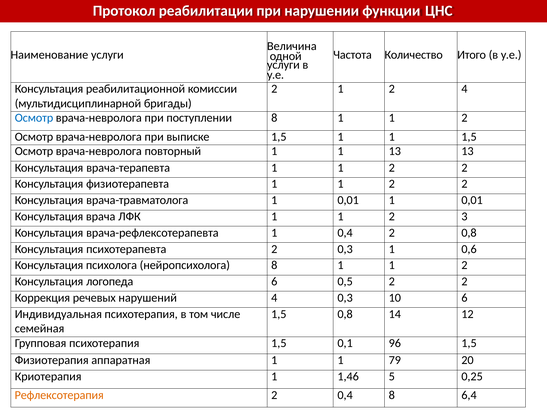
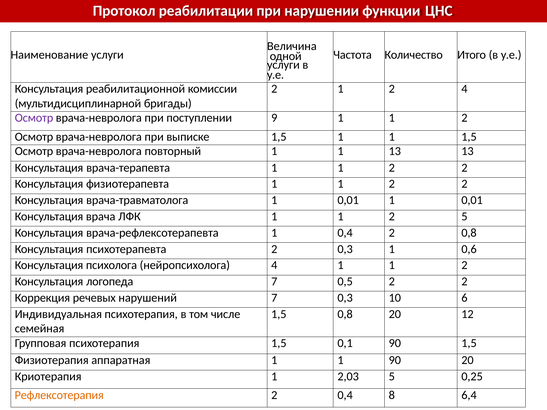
Осмотр colour: blue -> purple (34, 118)
поступлении 8: 8 -> 9 (274, 118)
2 3: 3 -> 5 (464, 217)
нейропсихолога 8: 8 -> 4 (274, 265)
логопеда 6: 6 -> 7 (274, 282)
нарушений 4: 4 -> 7 (274, 298)
0,8 14: 14 -> 20 (395, 314)
0,1 96: 96 -> 90 (395, 343)
1 79: 79 -> 90 (395, 361)
1,46: 1,46 -> 2,03 (348, 377)
